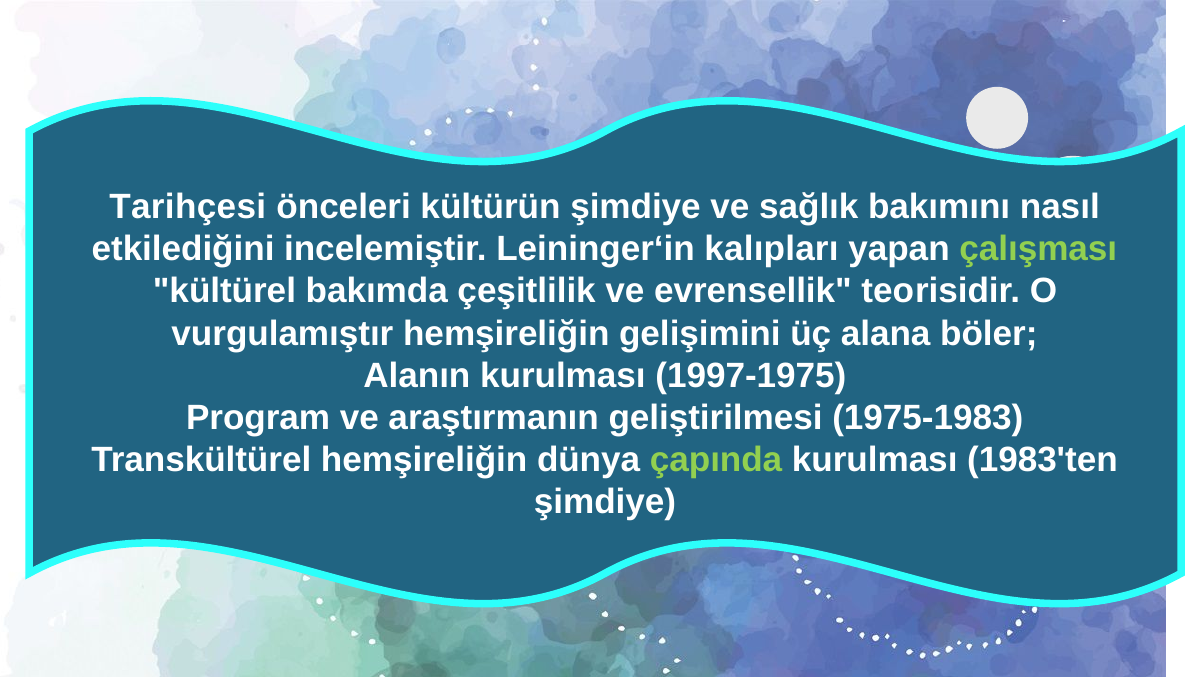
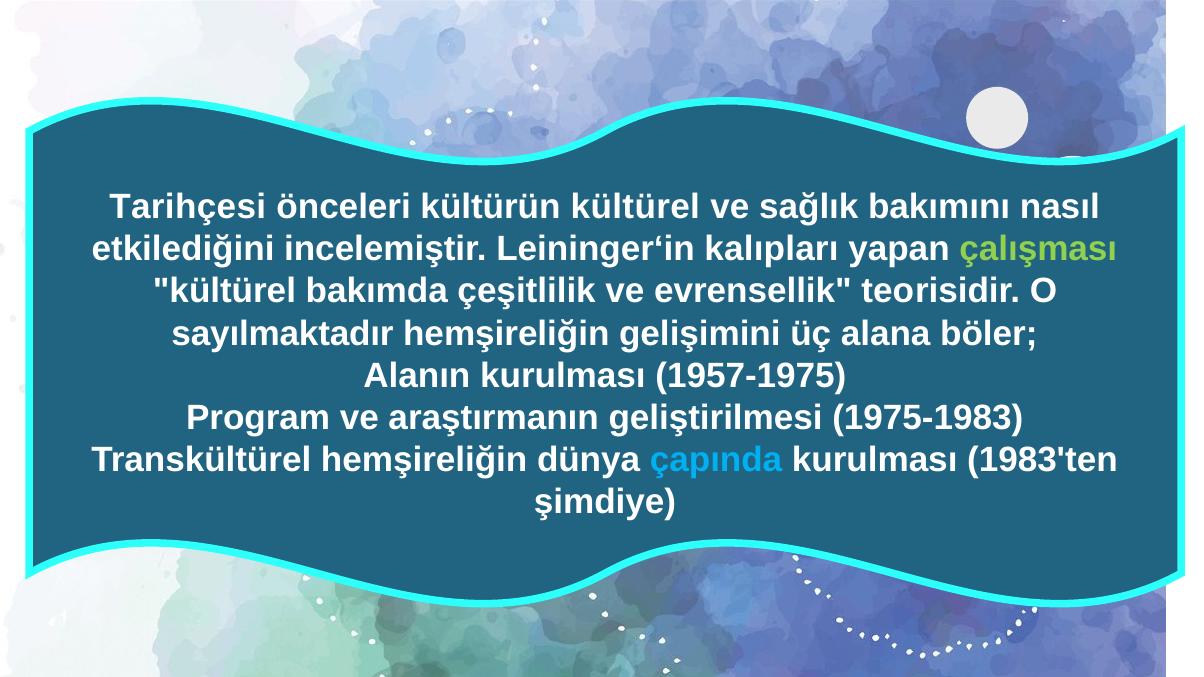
kültürün şimdiye: şimdiye -> kültürel (635, 207)
vurgulamıştır: vurgulamıştır -> sayılmaktadır (283, 334)
1997-1975: 1997-1975 -> 1957-1975 (751, 376)
çapında colour: light green -> light blue (716, 460)
